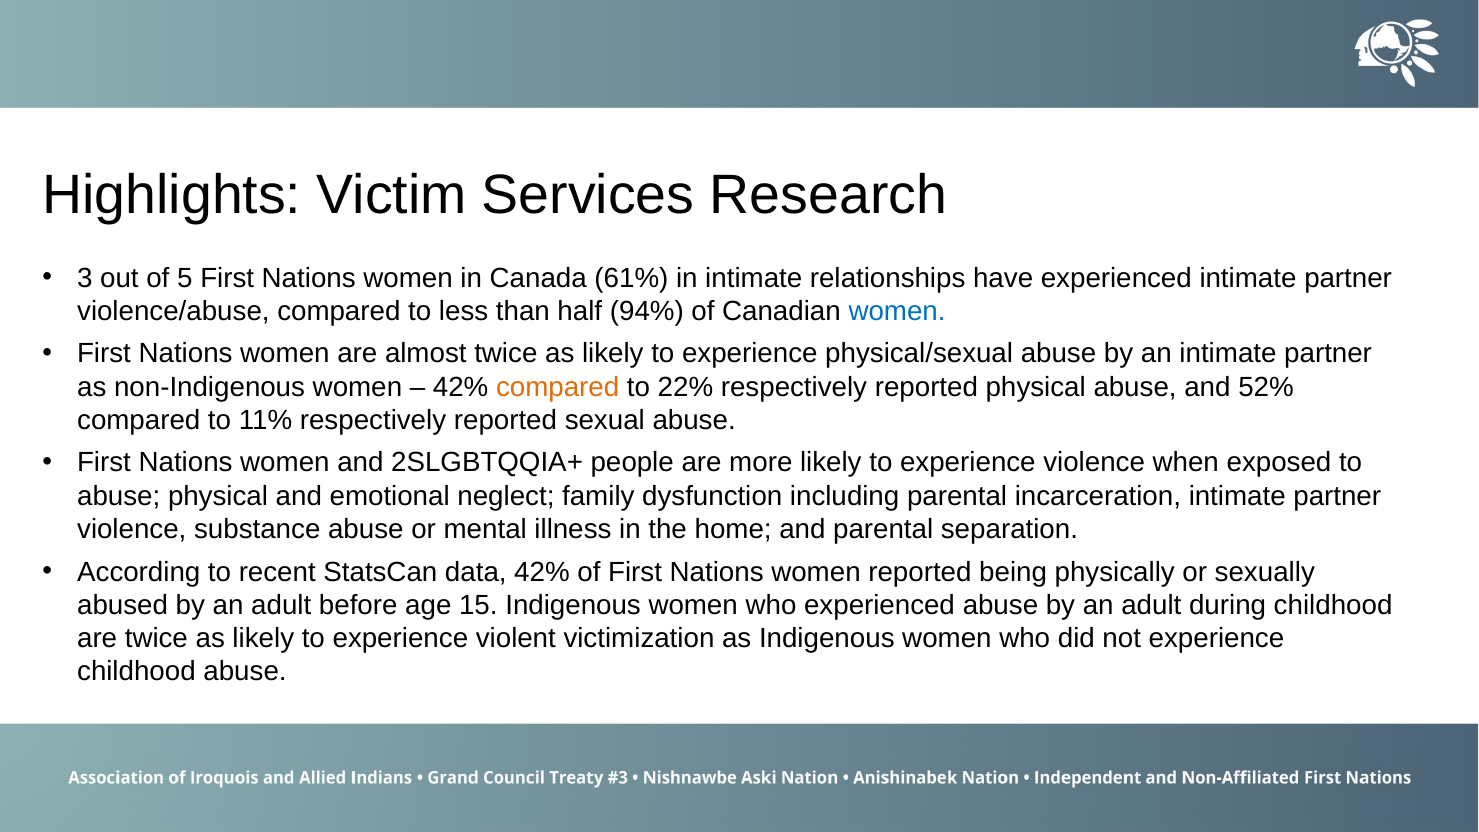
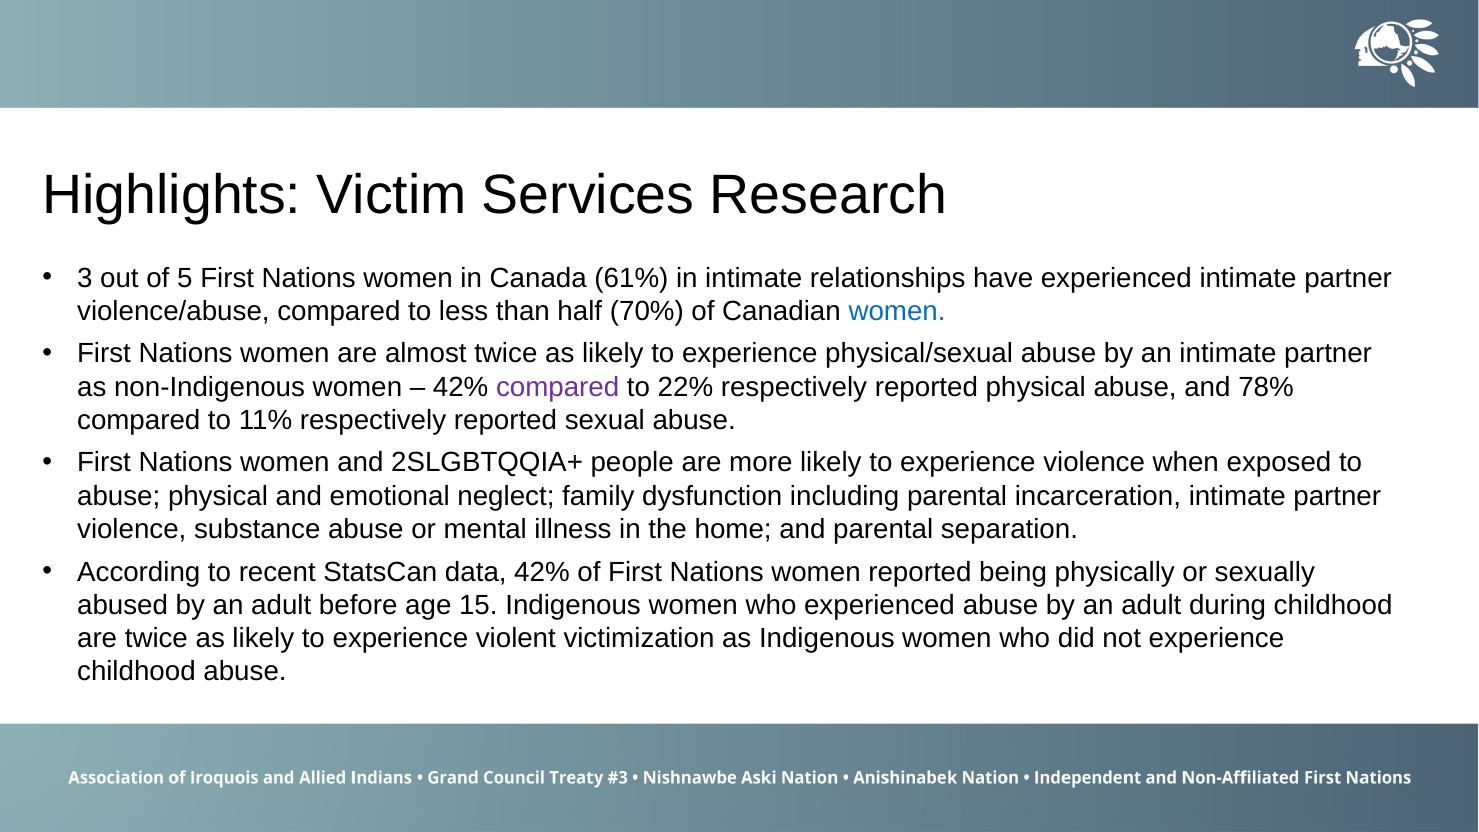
94%: 94% -> 70% (647, 311)
compared colour: orange -> purple (558, 387)
52%: 52% -> 78% (1266, 387)
